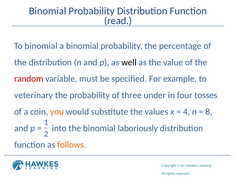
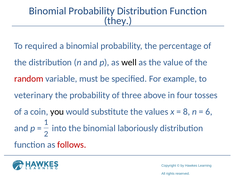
read: read -> they (118, 21)
To binomial: binomial -> required (41, 46)
under: under -> above (155, 95)
you colour: orange -> black (57, 112)
4: 4 -> 8 (186, 112)
8: 8 -> 6 (209, 112)
follows colour: orange -> red (72, 145)
